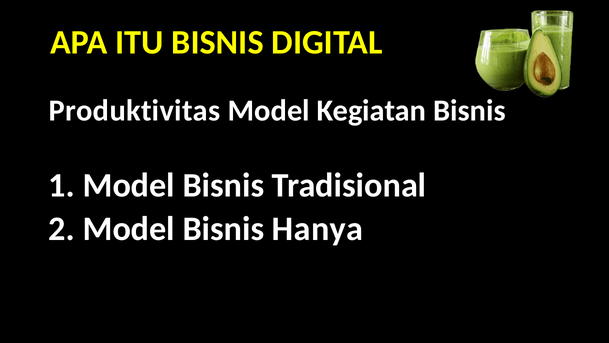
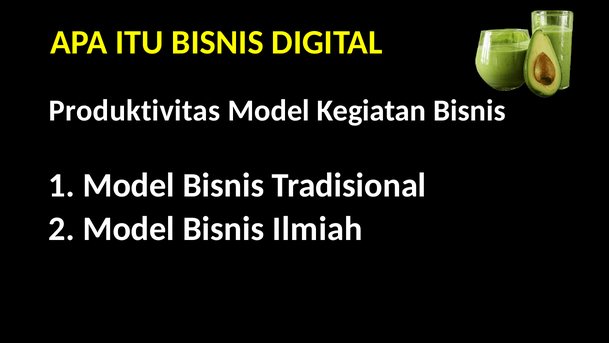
Hanya: Hanya -> Ilmiah (317, 229)
